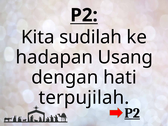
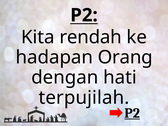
sudilah: sudilah -> rendah (91, 37)
Usang: Usang -> Orang (125, 57)
